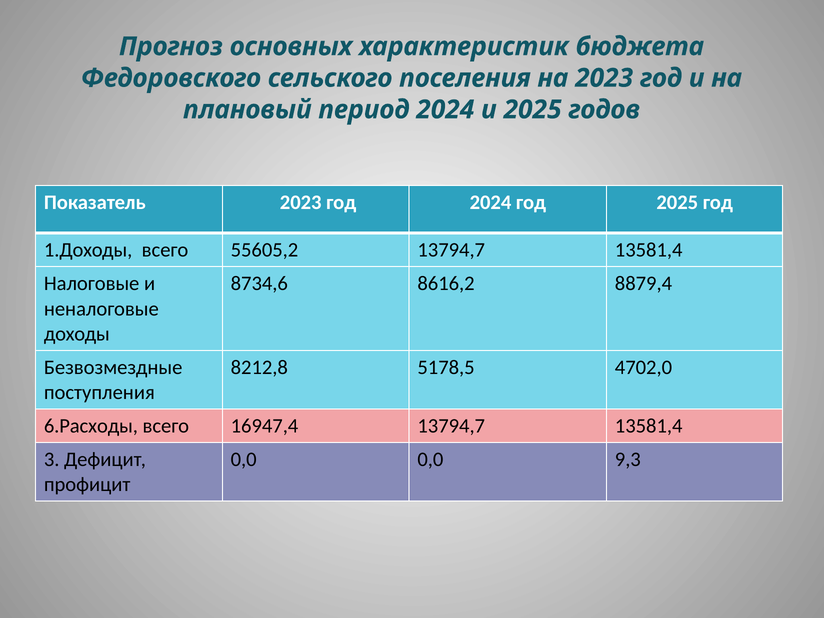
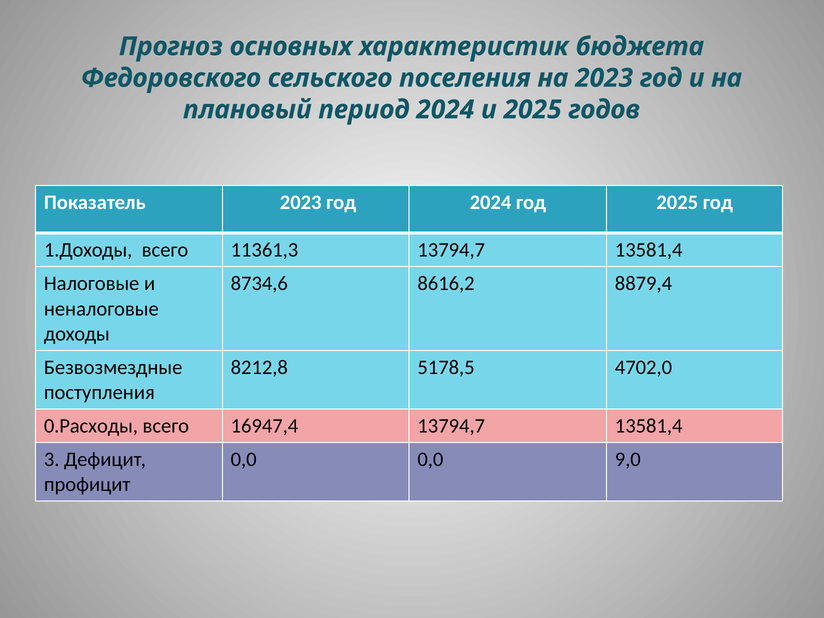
55605,2: 55605,2 -> 11361,3 (264, 250)
6.Расходы: 6.Расходы -> 0.Расходы (91, 426)
9,3: 9,3 -> 9,0 (628, 459)
